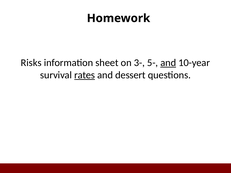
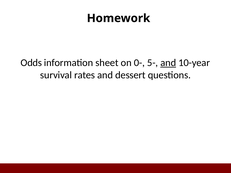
Risks: Risks -> Odds (31, 63)
3-: 3- -> 0- (139, 63)
rates underline: present -> none (85, 75)
